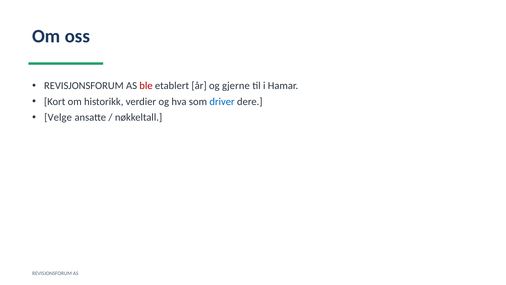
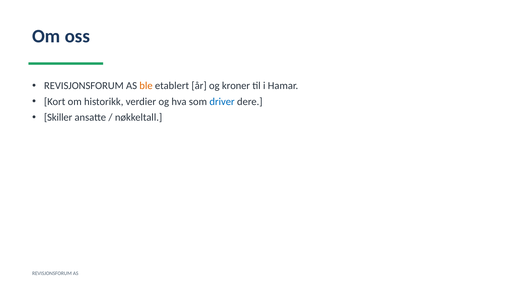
ble colour: red -> orange (146, 86)
gjerne: gjerne -> kroner (236, 86)
Velge: Velge -> Skiller (58, 117)
